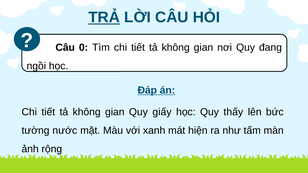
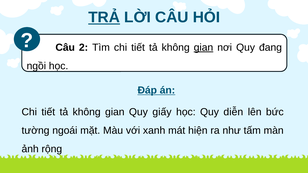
0: 0 -> 2 (84, 48)
gian underline: none -> present (203, 48)
thấy: thấy -> diễn (233, 112)
nước: nước -> ngoái (65, 131)
